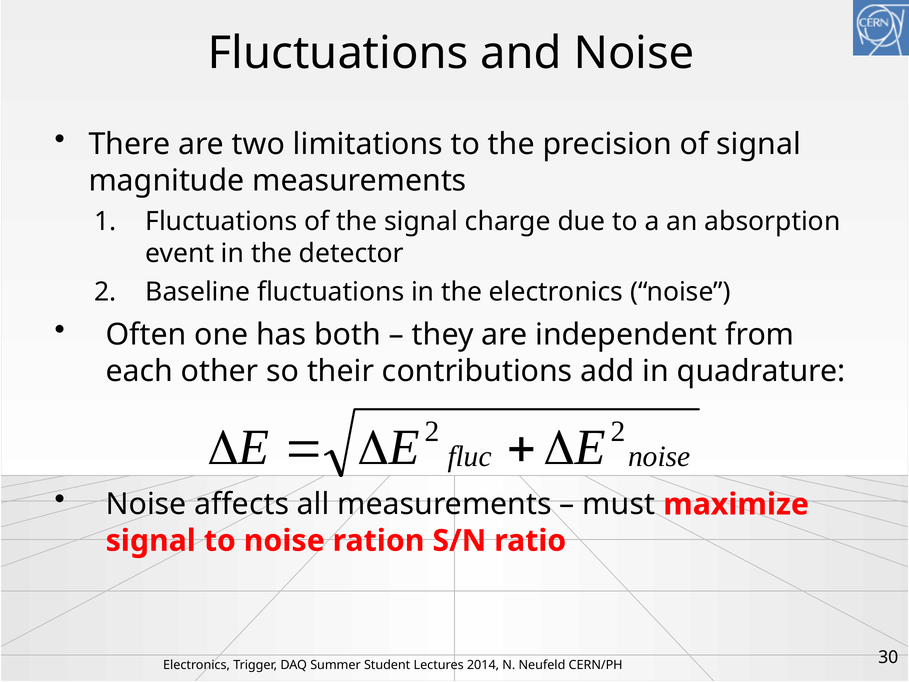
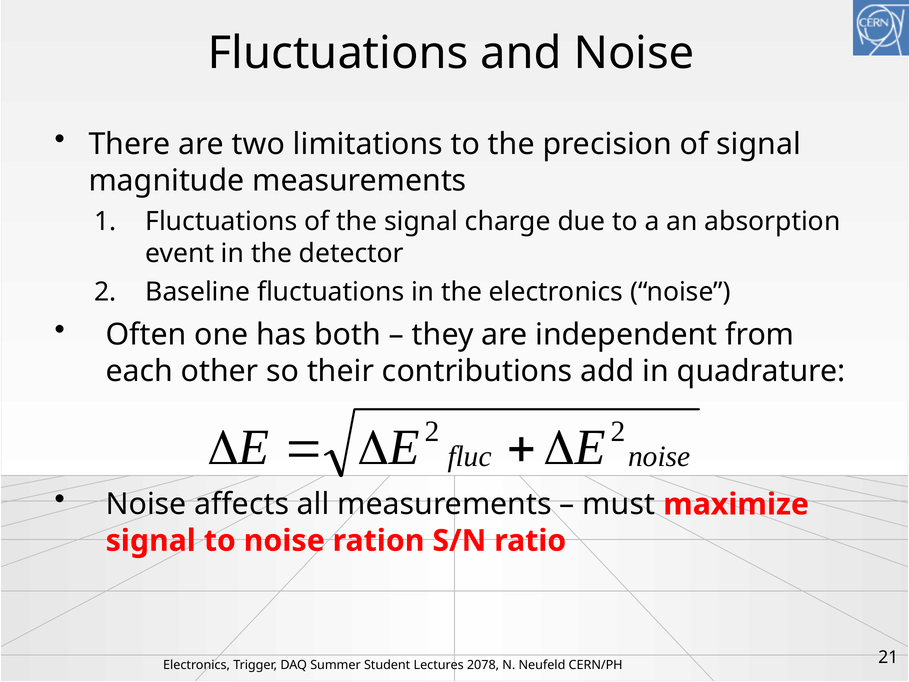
2014: 2014 -> 2078 (483, 665)
30: 30 -> 21 (888, 657)
